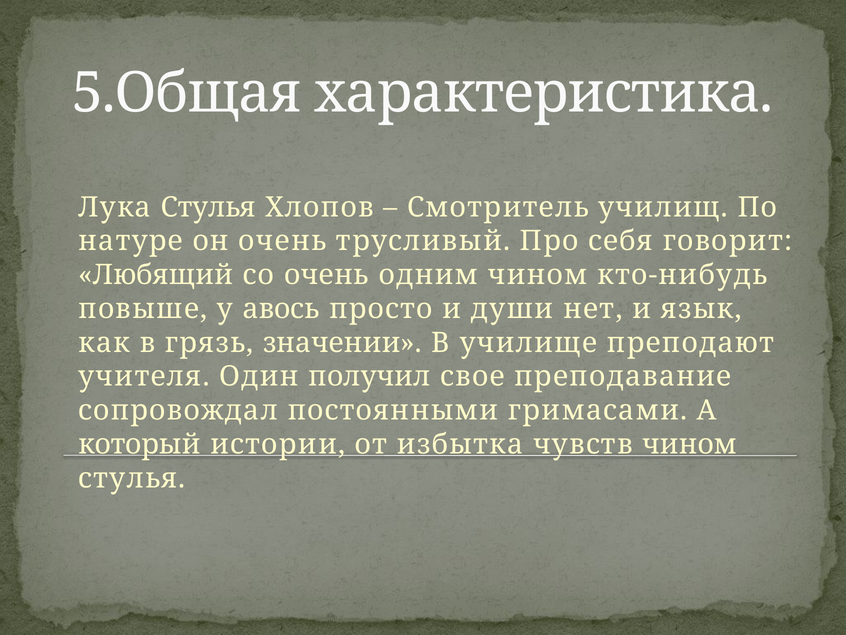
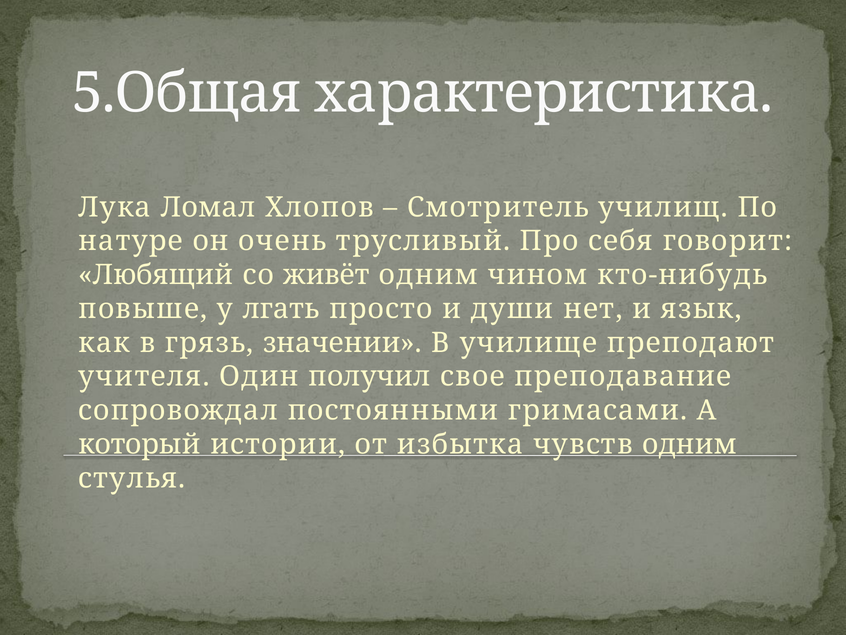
Лука Стулья: Стулья -> Ломал (208, 207)
со очень: очень -> живёт (327, 275)
авось: авось -> лгать (281, 309)
чувств чином: чином -> одним (690, 444)
